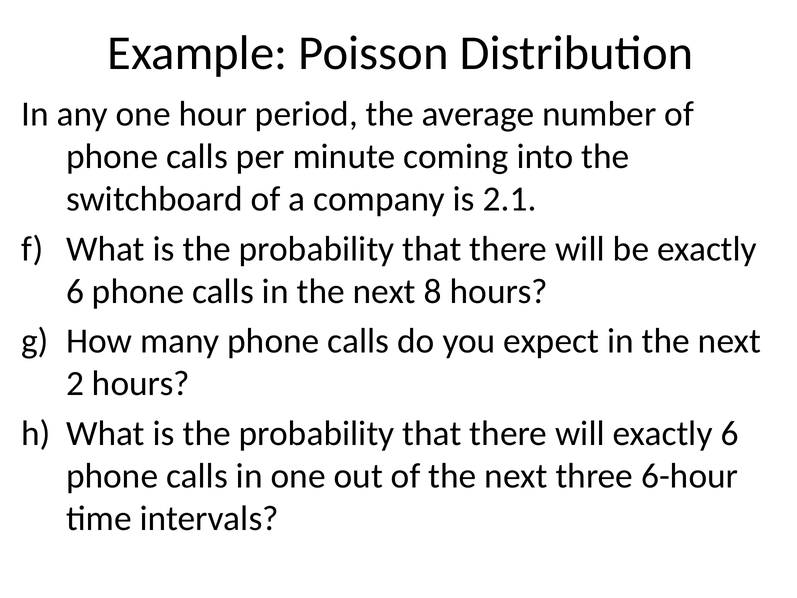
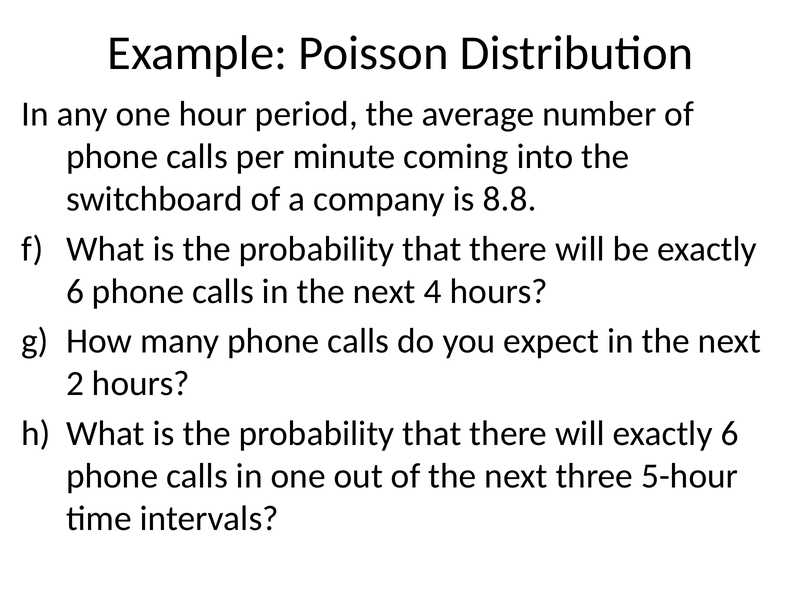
2.1: 2.1 -> 8.8 (510, 199)
8: 8 -> 4 (433, 291)
6-hour: 6-hour -> 5-hour (690, 476)
